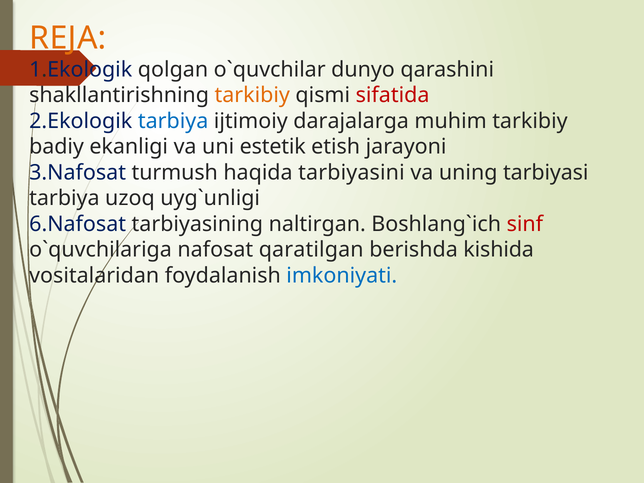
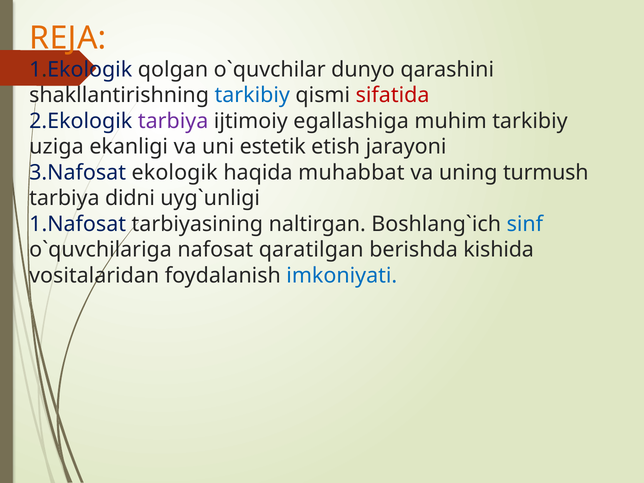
tarkibiy colour: orange -> blue (252, 95)
tarbiya colour: blue -> purple (173, 121)
darajalarga: darajalarga -> egallashiga (351, 121)
badiy: badiy -> uziga (56, 147)
turmush: turmush -> ekologik (175, 173)
tarbiyasini: tarbiyasini -> muhabbat (351, 173)
tarbiyasi: tarbiyasi -> turmush (546, 173)
uzoq: uzoq -> didni (130, 198)
6.Nafosat: 6.Nafosat -> 1.Nafosat (78, 224)
sinf colour: red -> blue (525, 224)
